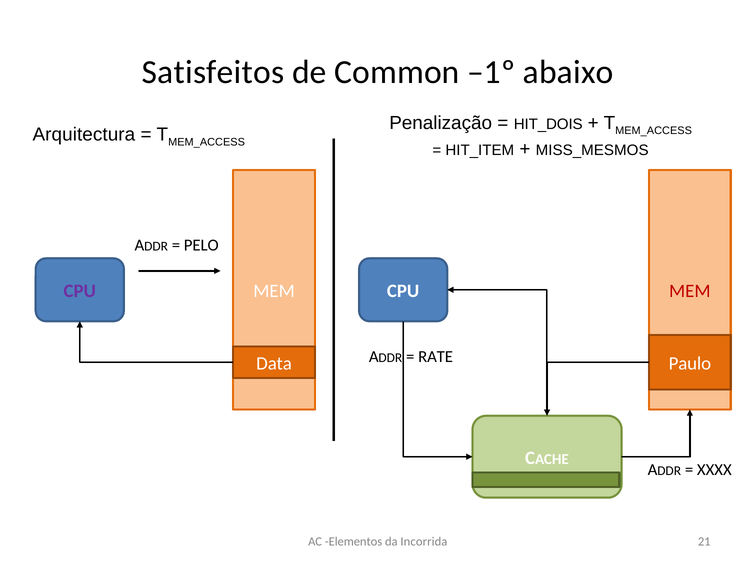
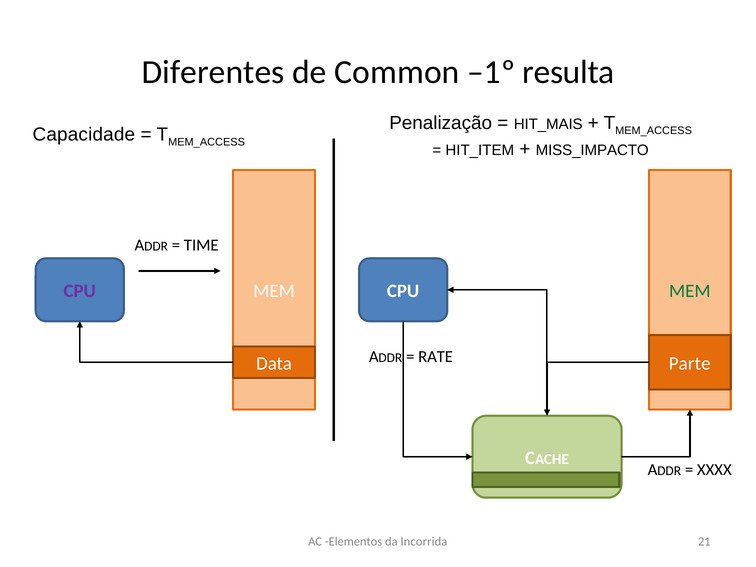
Satisfeitos: Satisfeitos -> Diferentes (213, 72)
abaixo: abaixo -> resulta (569, 72)
HIT_DOIS: HIT_DOIS -> HIT_MAIS (548, 124)
Arquitectura: Arquitectura -> Capacidade (84, 135)
MISS_MESMOS: MISS_MESMOS -> MISS_IMPACTO (592, 150)
PELO: PELO -> TIME (201, 245)
MEM colour: red -> green (690, 291)
Paulo: Paulo -> Parte (690, 364)
